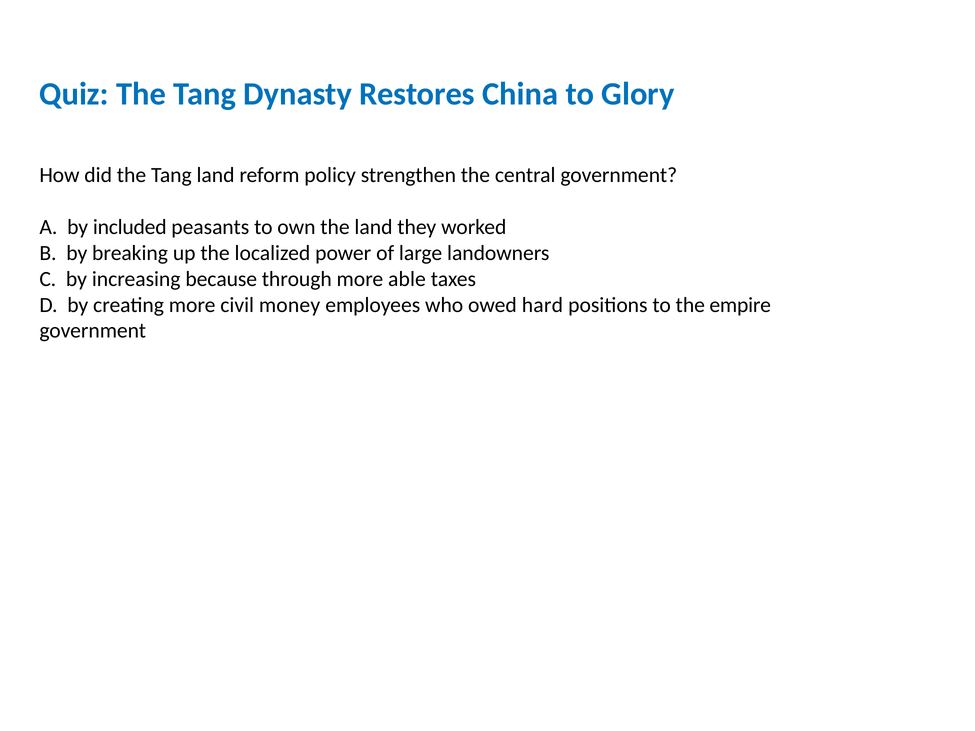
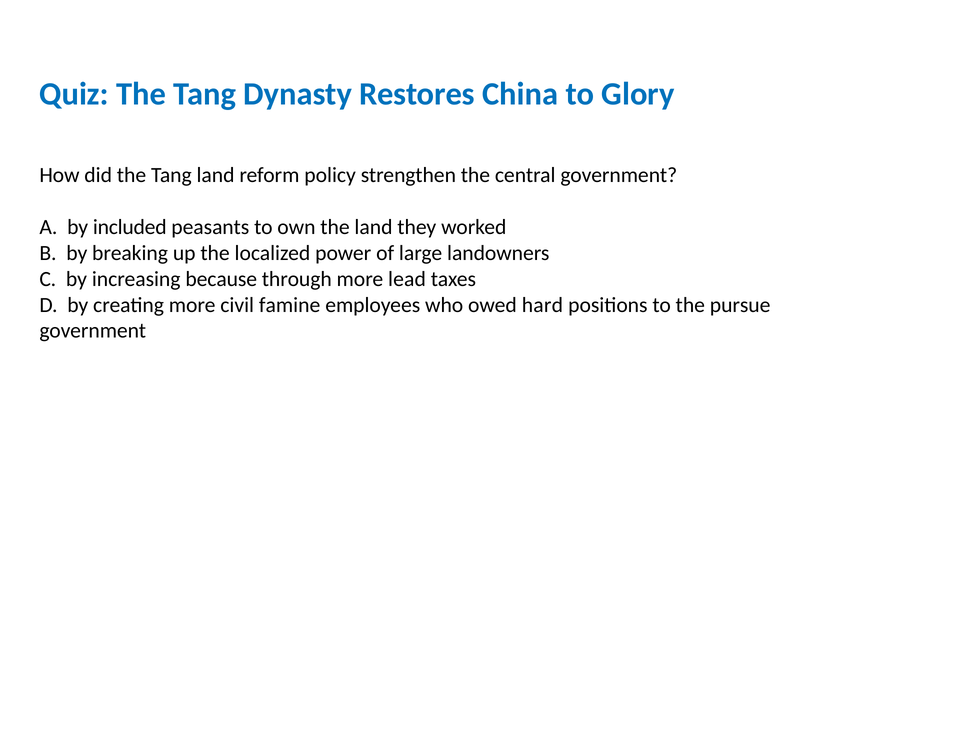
able: able -> lead (407, 279)
money: money -> famine (290, 305)
empire: empire -> pursue (740, 305)
